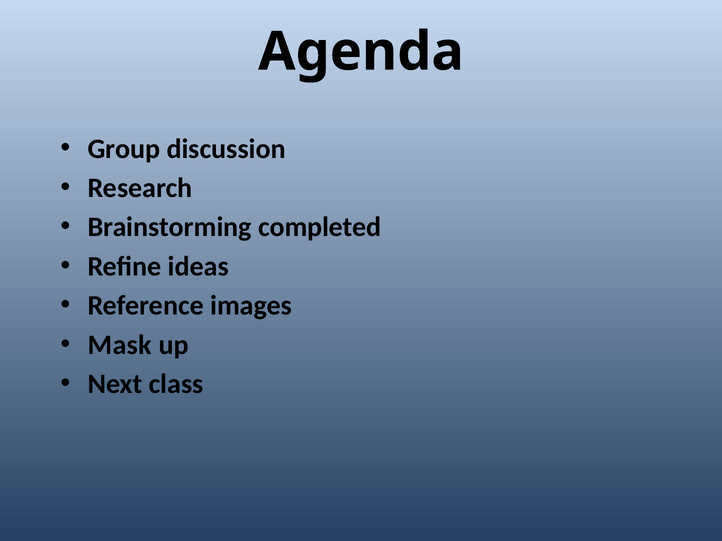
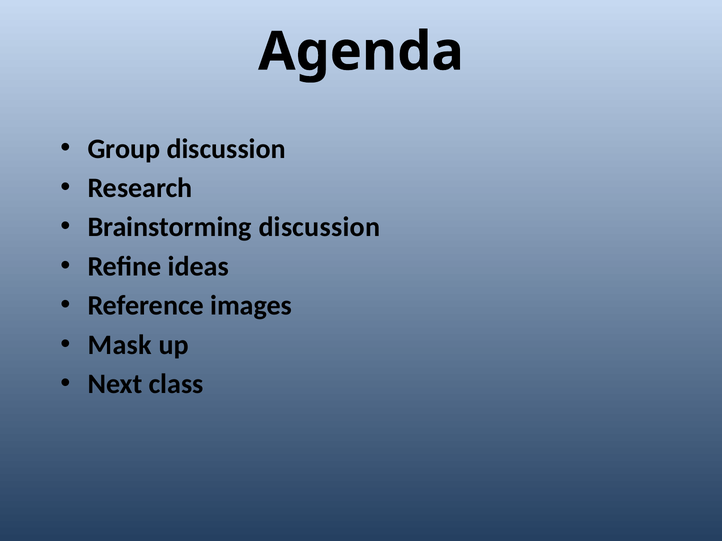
Brainstorming completed: completed -> discussion (319, 227)
